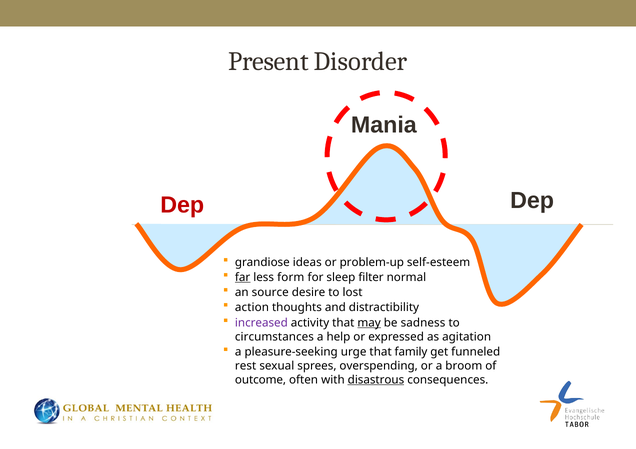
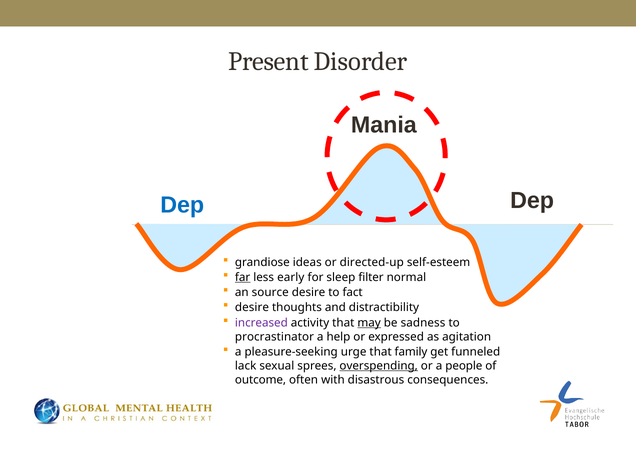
Dep colour: red -> blue (182, 205)
problem-up: problem-up -> directed-up (372, 262)
form: form -> early (291, 277)
lost: lost -> fact (353, 292)
action: action -> desire (252, 307)
circumstances: circumstances -> procrastinator (274, 336)
rest: rest -> lack (246, 365)
overspending underline: none -> present (379, 365)
broom: broom -> people (464, 365)
disastrous underline: present -> none (376, 379)
